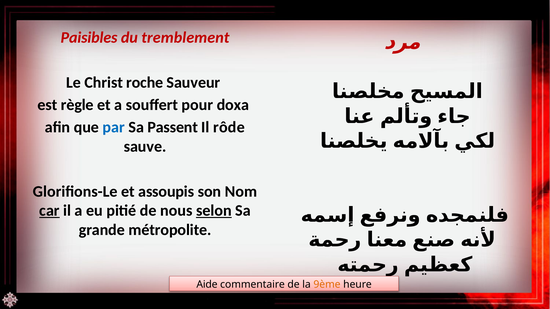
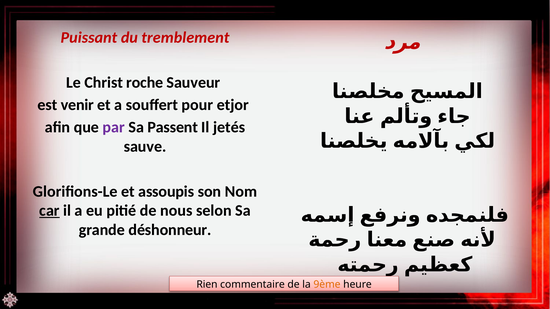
Paisibles: Paisibles -> Puissant (89, 38)
règle: règle -> venir (77, 105)
doxa: doxa -> etjor (233, 105)
par colour: blue -> purple (114, 127)
rôde: rôde -> jetés (229, 127)
selon underline: present -> none (214, 211)
métropolite: métropolite -> déshonneur (170, 230)
Aide: Aide -> Rien (207, 285)
